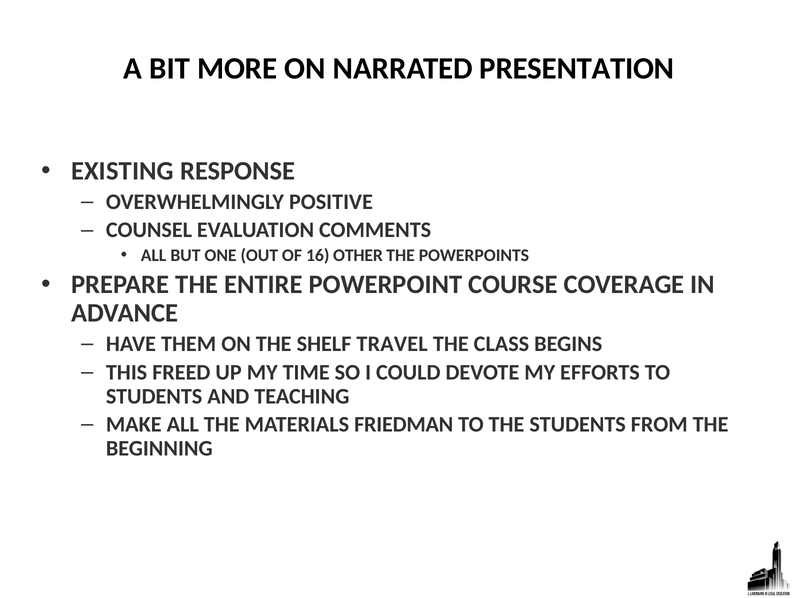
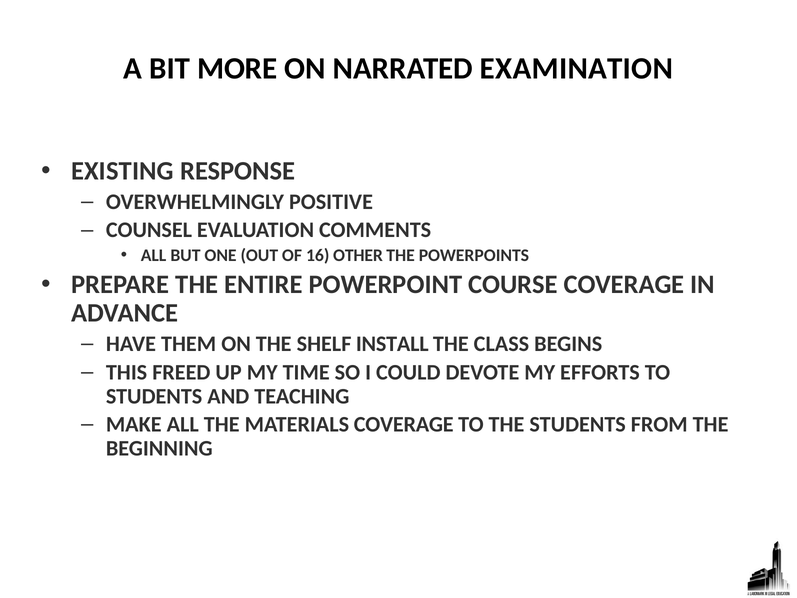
PRESENTATION: PRESENTATION -> EXAMINATION (576, 69)
TRAVEL: TRAVEL -> INSTALL (392, 344)
MATERIALS FRIEDMAN: FRIEDMAN -> COVERAGE (404, 424)
